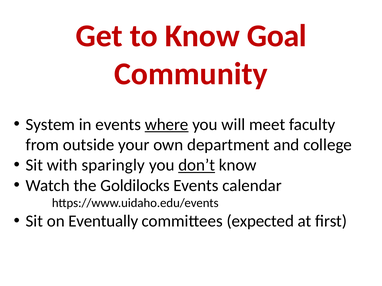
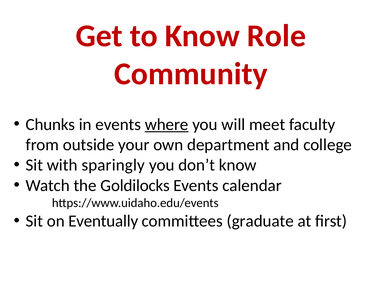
Goal: Goal -> Role (277, 36)
System: System -> Chunks (50, 125)
don’t underline: present -> none (197, 165)
expected: expected -> graduate (260, 221)
